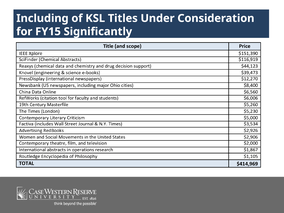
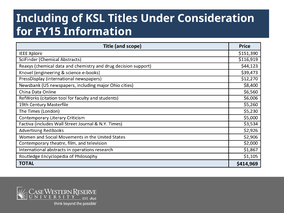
Significantly: Significantly -> Information (98, 32)
